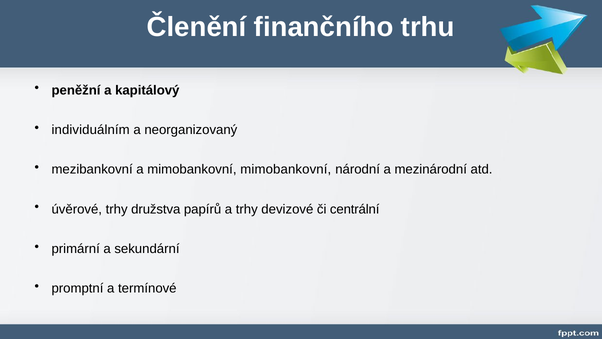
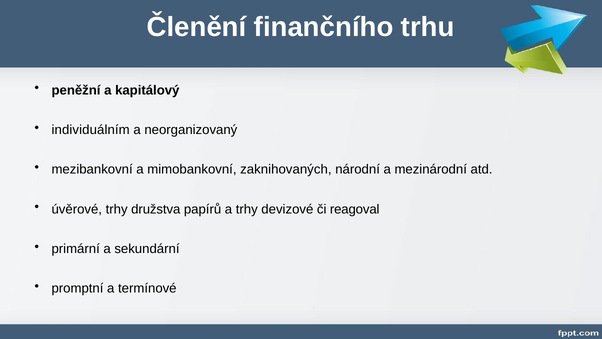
mimobankovní mimobankovní: mimobankovní -> zaknihovaných (286, 169)
centrální: centrální -> reagoval (355, 209)
